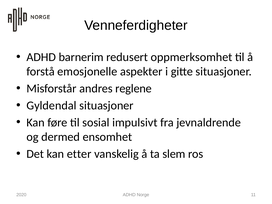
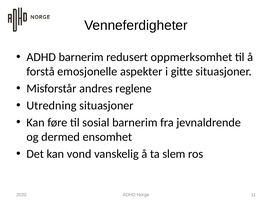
Gyldendal: Gyldendal -> Utredning (52, 105)
sosial impulsivt: impulsivt -> barnerim (135, 122)
etter: etter -> vond (79, 154)
